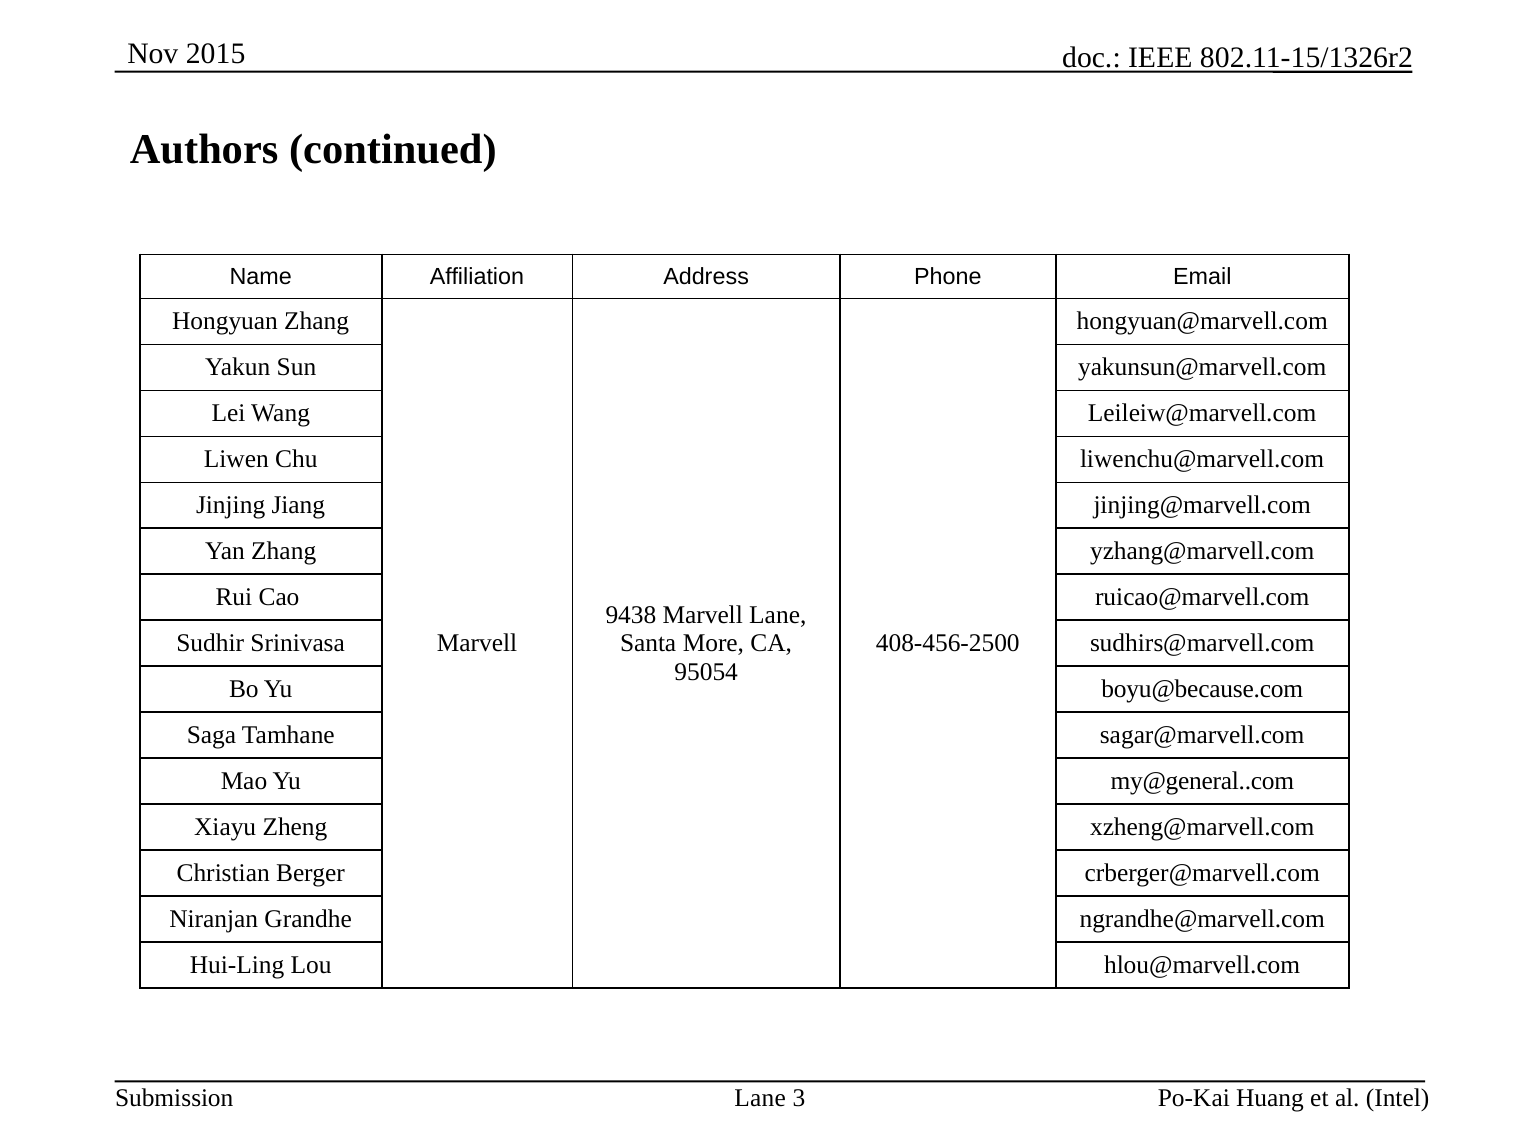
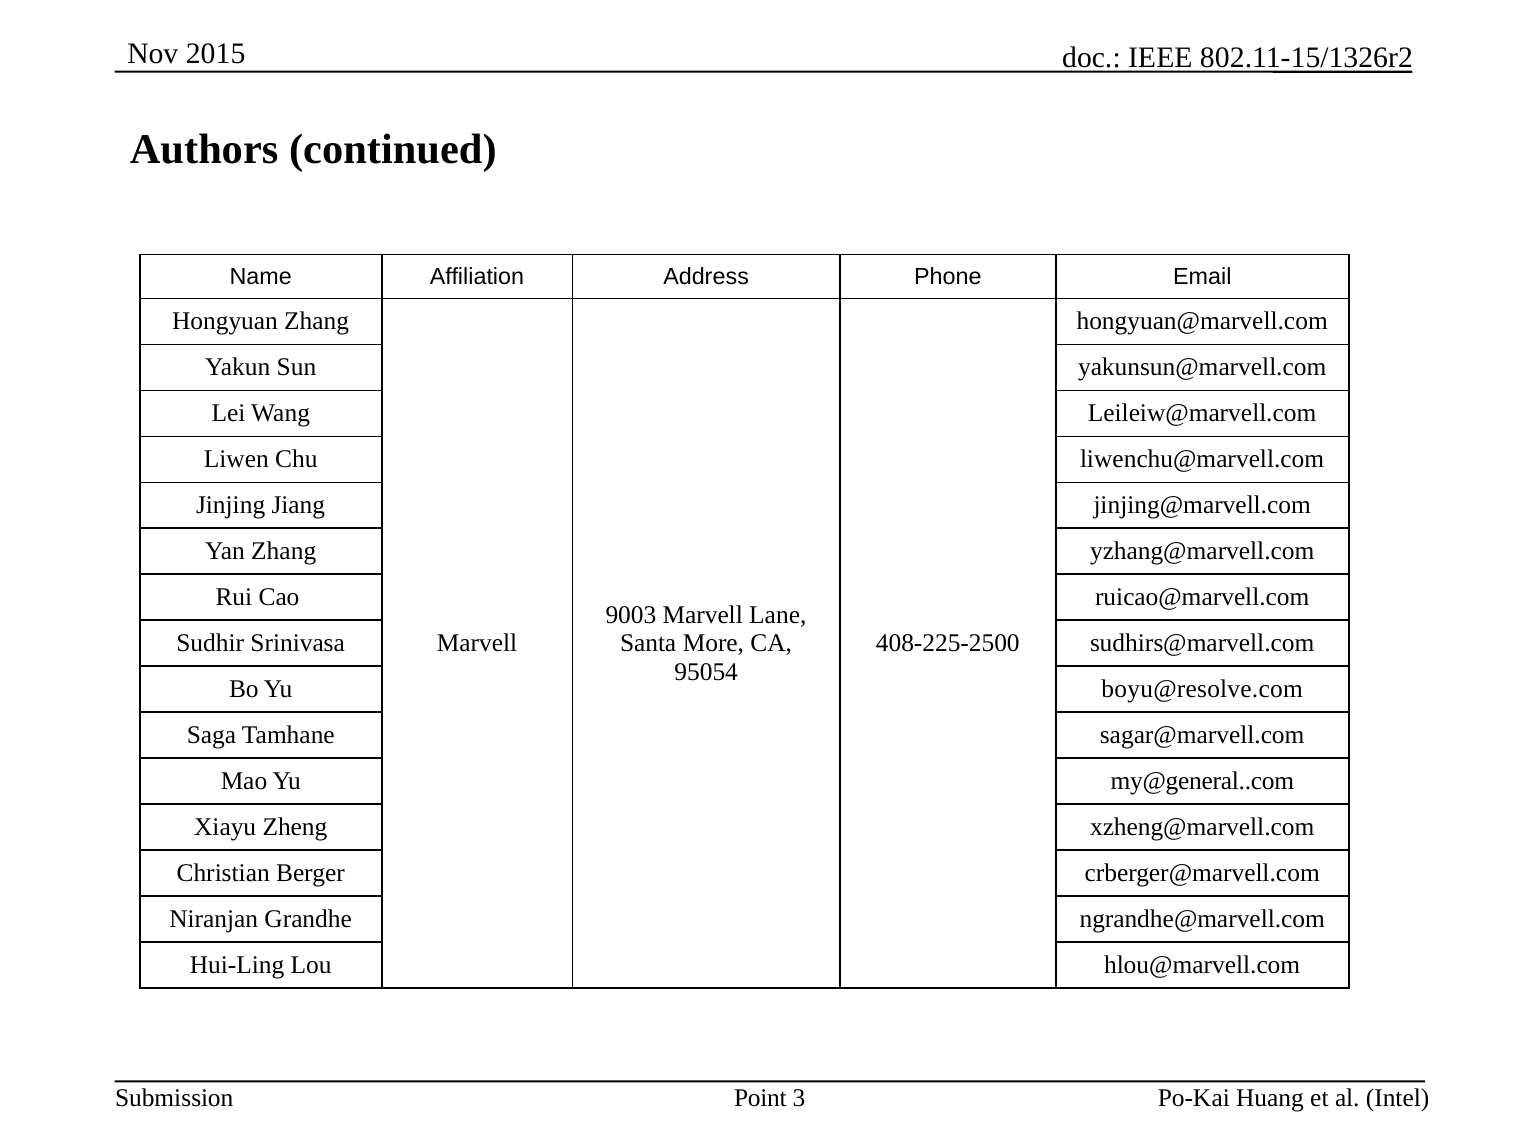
9438: 9438 -> 9003 (631, 615)
408-456-2500: 408-456-2500 -> 408-225-2500 (948, 644)
boyu@because.com: boyu@because.com -> boyu@resolve.com (1202, 690)
Lane: Lane -> Point (760, 1098)
